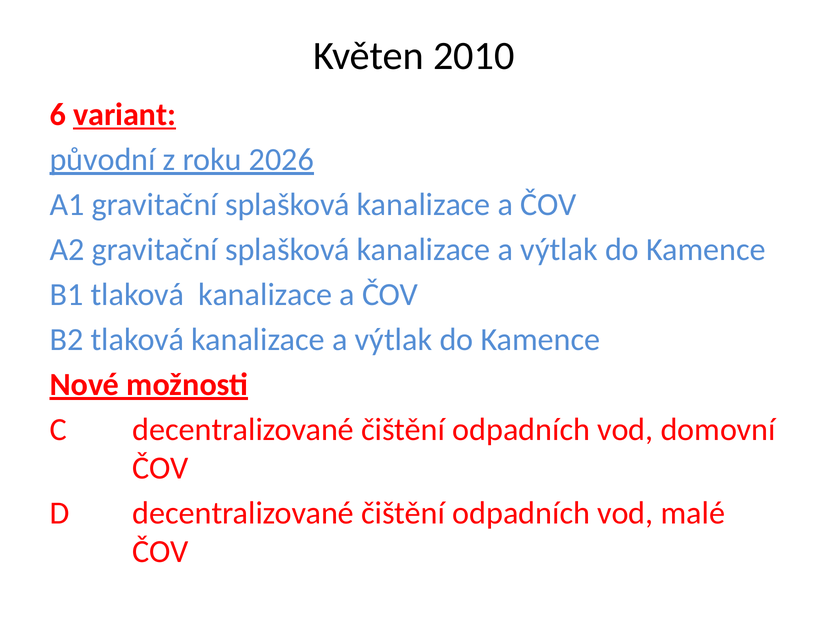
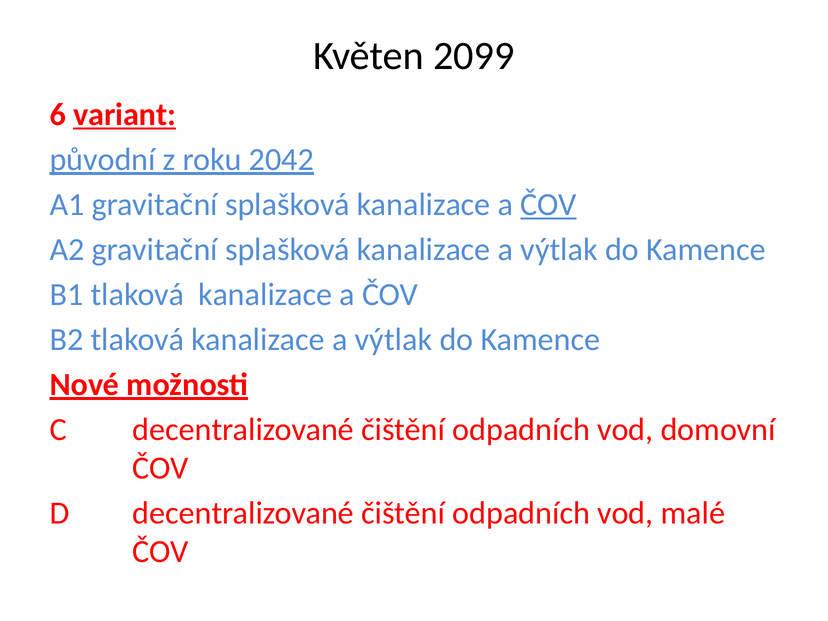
2010: 2010 -> 2099 (474, 56)
2026: 2026 -> 2042 (281, 159)
ČOV underline: none -> present (549, 204)
